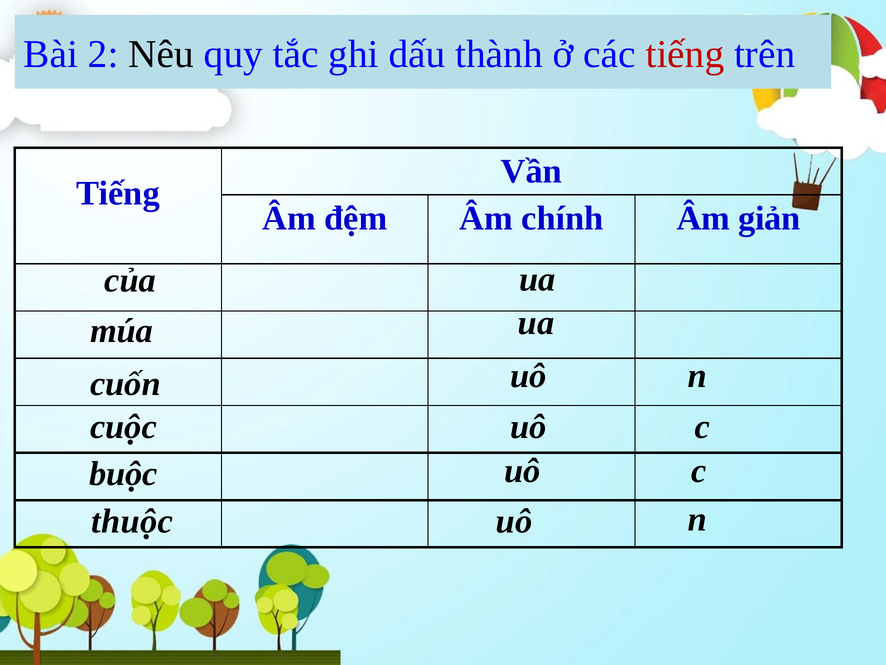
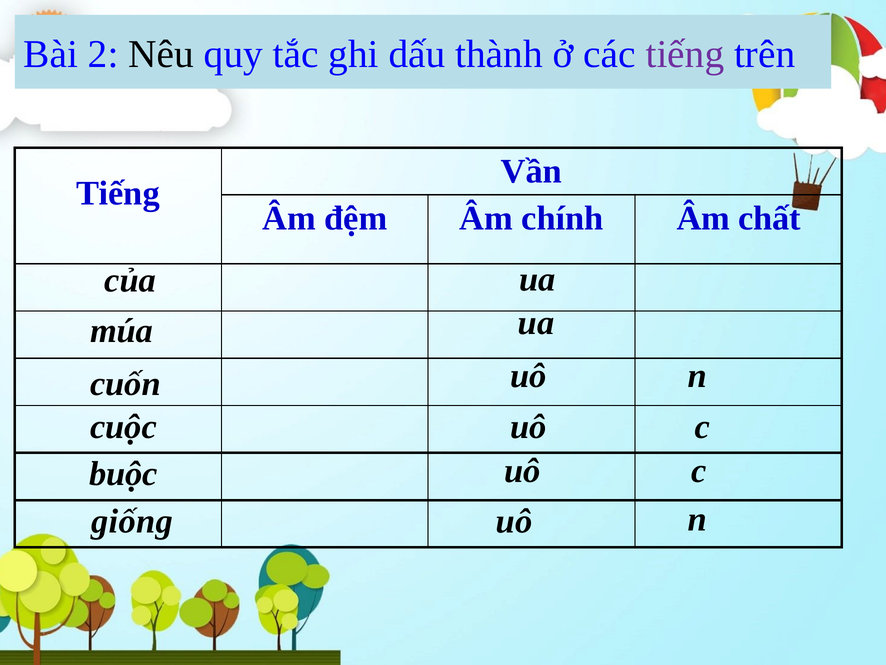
tiếng colour: red -> purple (685, 54)
giản: giản -> chất (769, 218)
thuộc: thuộc -> giống (132, 521)
